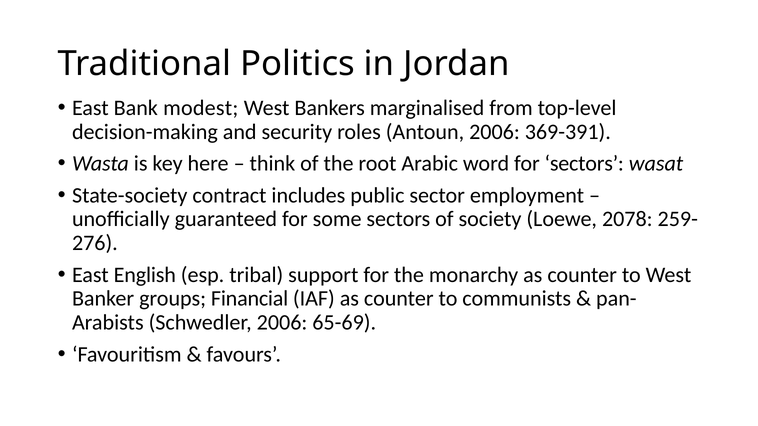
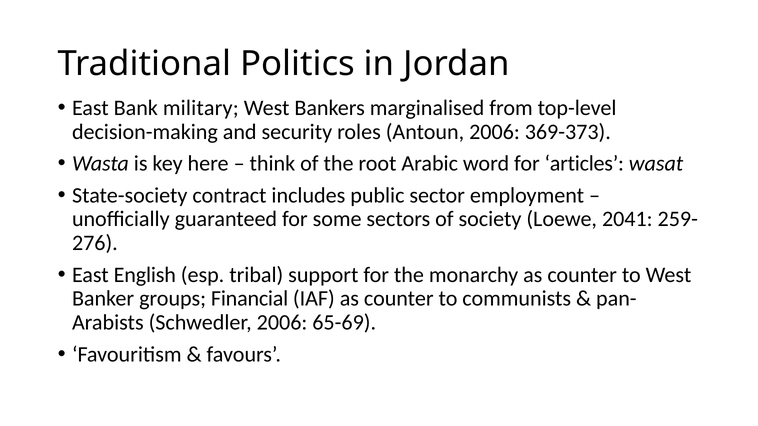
modest: modest -> military (201, 108)
369-391: 369-391 -> 369-373 (568, 132)
for sectors: sectors -> articles (584, 164)
2078: 2078 -> 2041 (627, 219)
